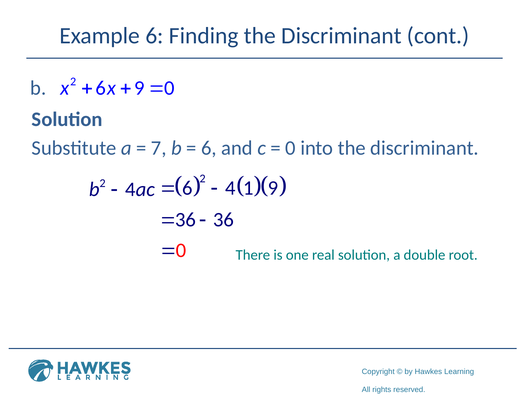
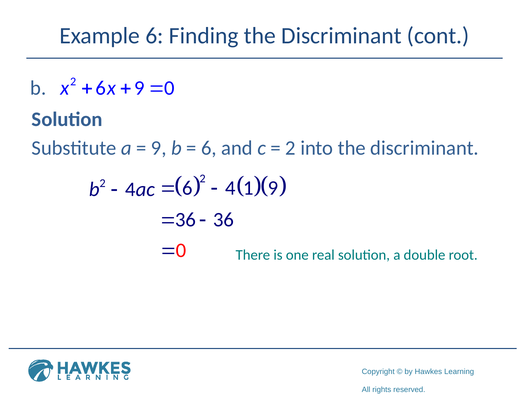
7: 7 -> 9 (159, 148)
0: 0 -> 2 (291, 148)
